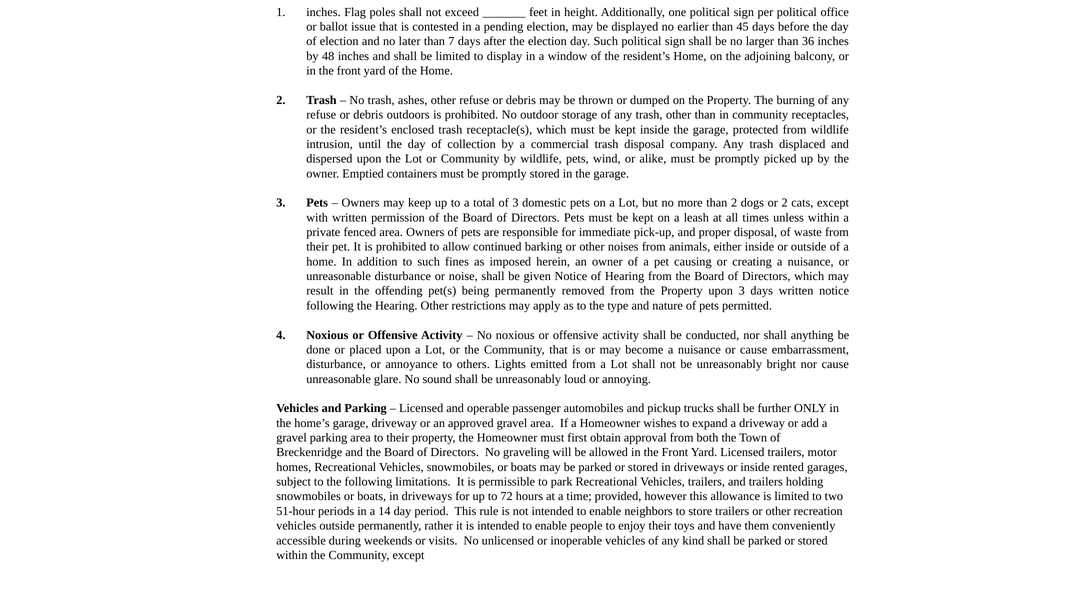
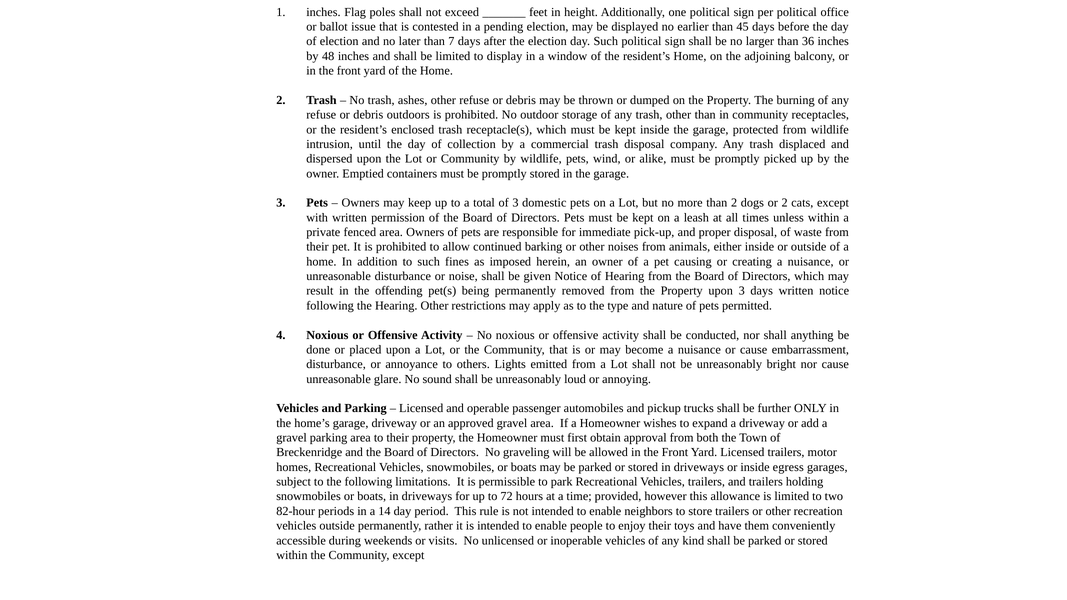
rented: rented -> egress (788, 467)
51-hour: 51-hour -> 82-hour (296, 511)
